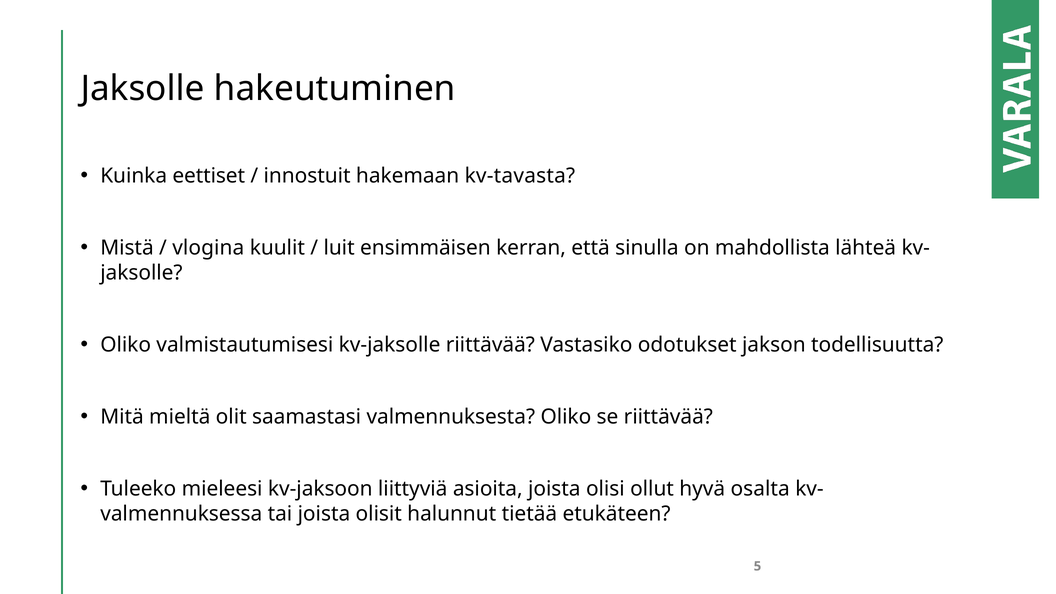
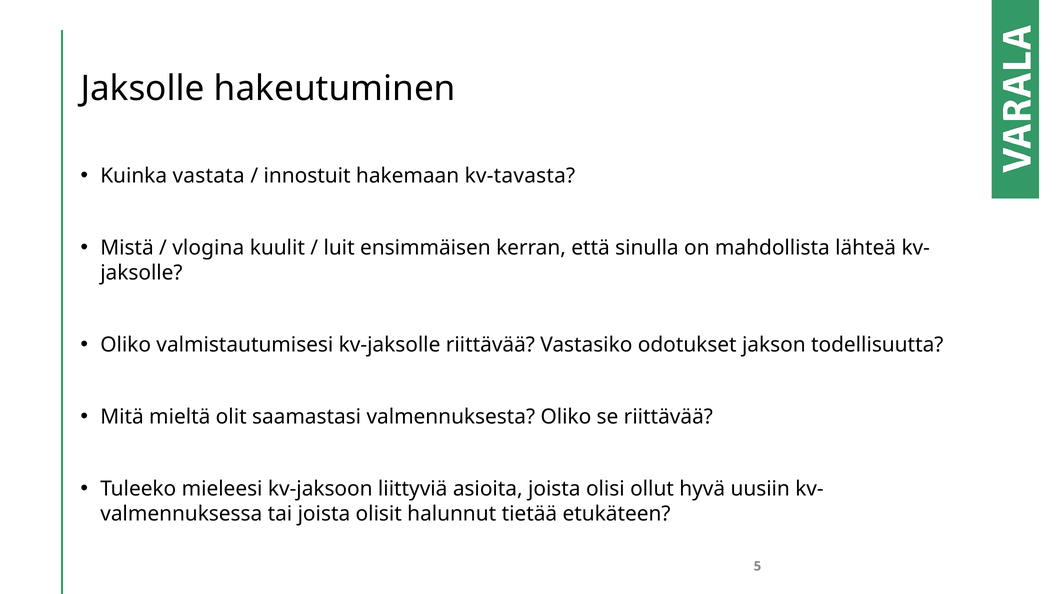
eettiset: eettiset -> vastata (209, 176)
osalta: osalta -> uusiin (760, 489)
